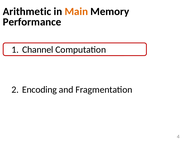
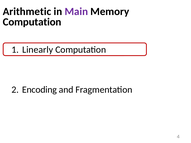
Main colour: orange -> purple (76, 12)
Performance: Performance -> Computation (32, 22)
Channel: Channel -> Linearly (38, 50)
